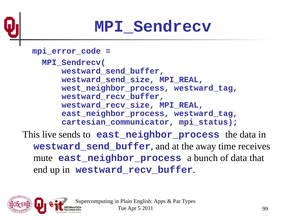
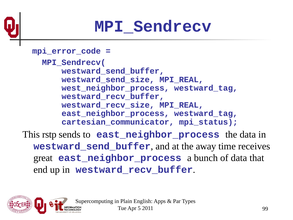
live: live -> rstp (49, 134)
mute: mute -> great (43, 158)
